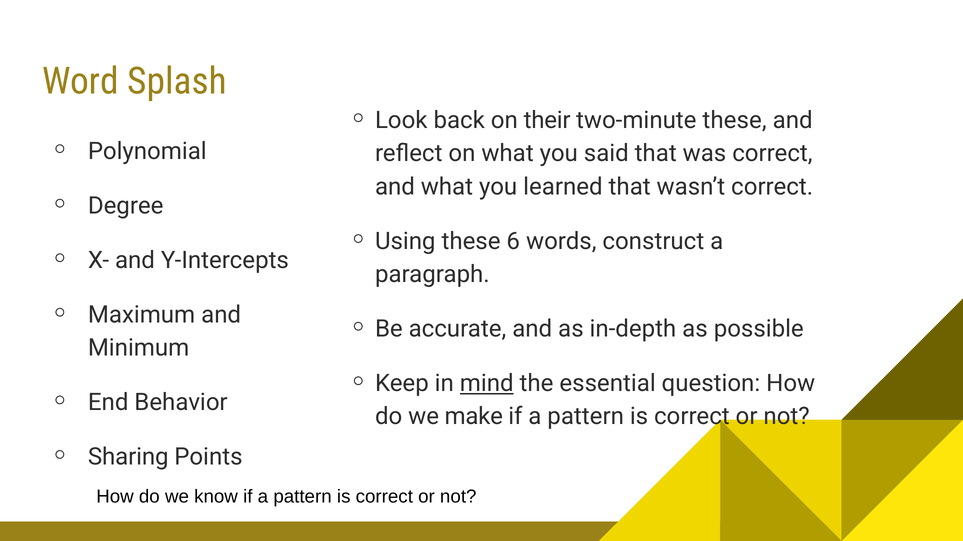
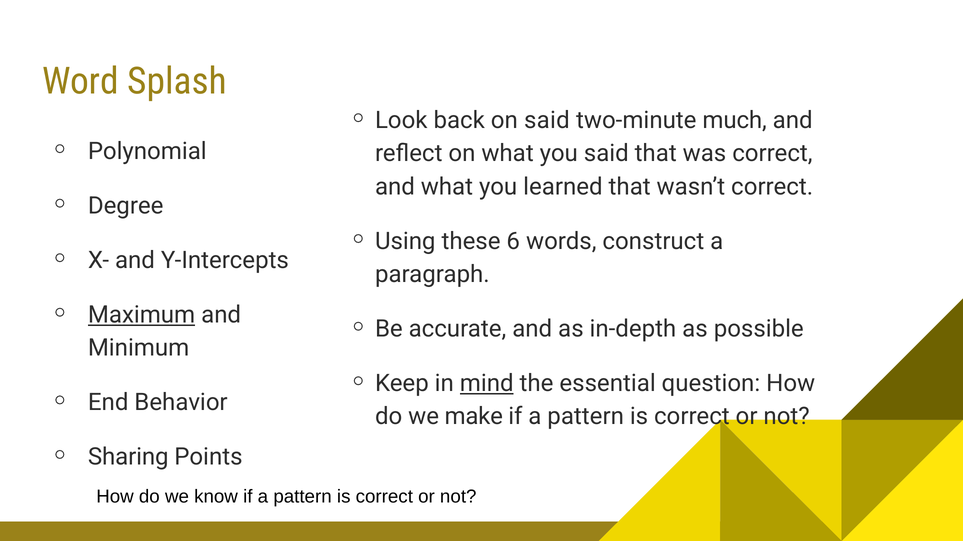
on their: their -> said (547, 120)
two-minute these: these -> much (735, 120)
Maximum underline: none -> present (142, 315)
